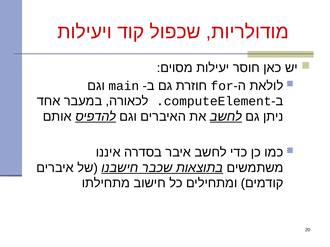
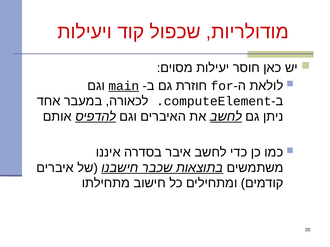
main underline: none -> present (124, 86)
